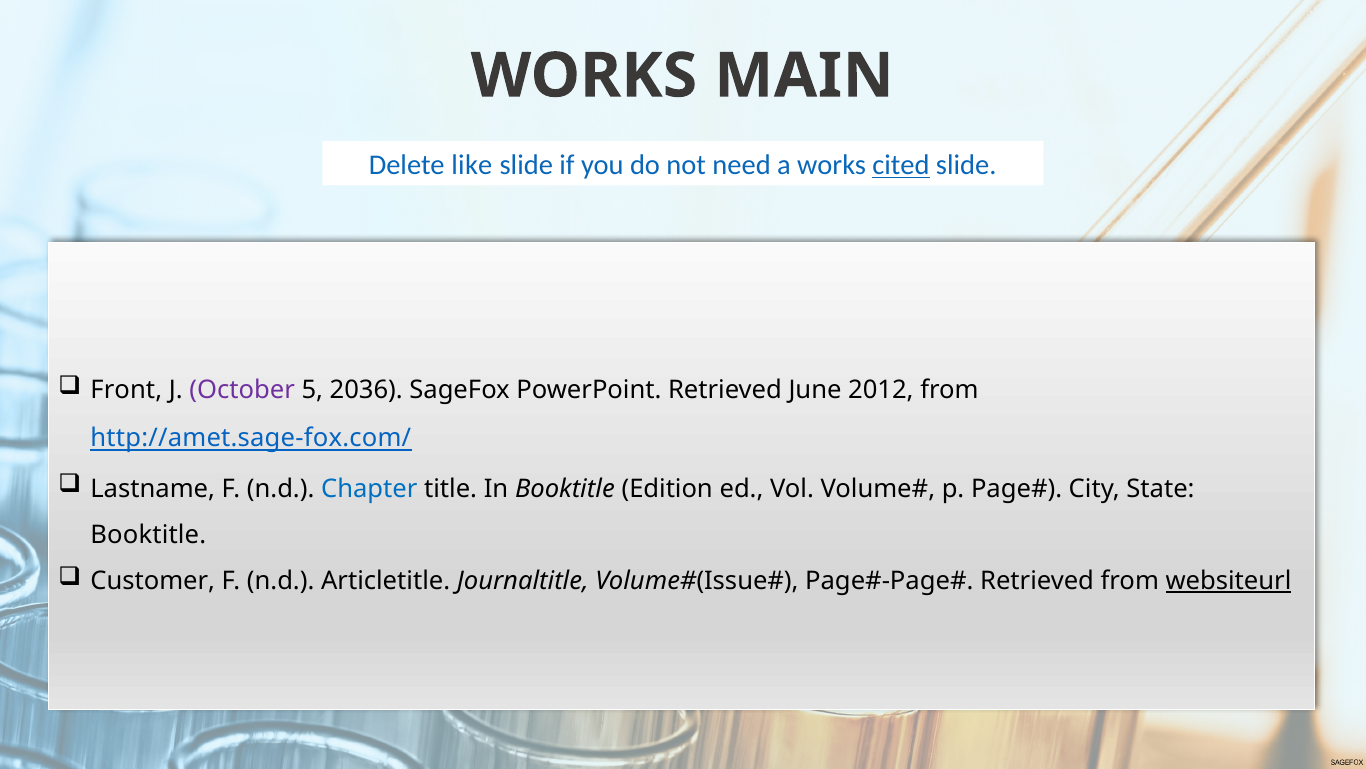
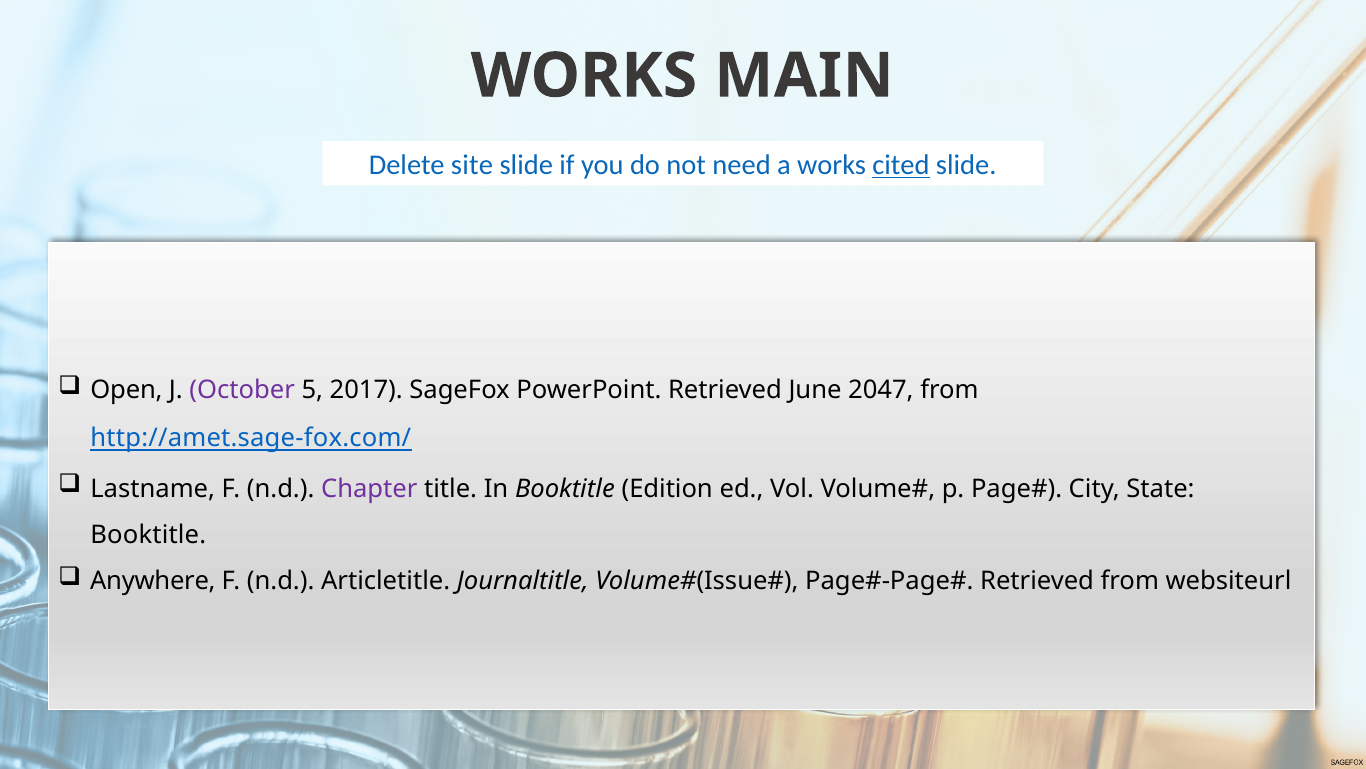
like: like -> site (472, 165)
Front: Front -> Open (126, 390)
2036: 2036 -> 2017 (366, 390)
2012: 2012 -> 2047 (881, 390)
Chapter colour: blue -> purple (369, 488)
Customer: Customer -> Anywhere (153, 580)
websiteurl underline: present -> none (1228, 580)
